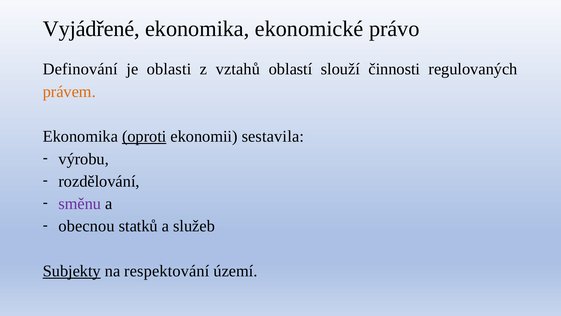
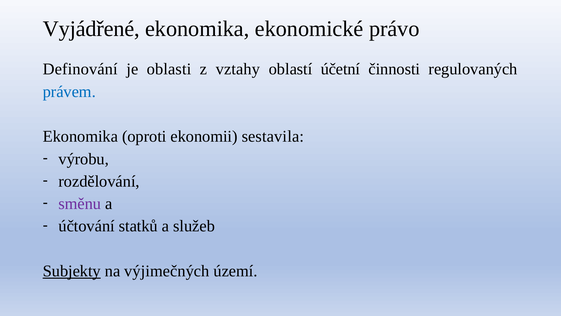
vztahů: vztahů -> vztahy (238, 69)
slouží: slouží -> účetní (340, 69)
právem colour: orange -> blue (69, 92)
oproti underline: present -> none (144, 136)
obecnou: obecnou -> účtování (87, 226)
respektování: respektování -> výjimečných (167, 271)
